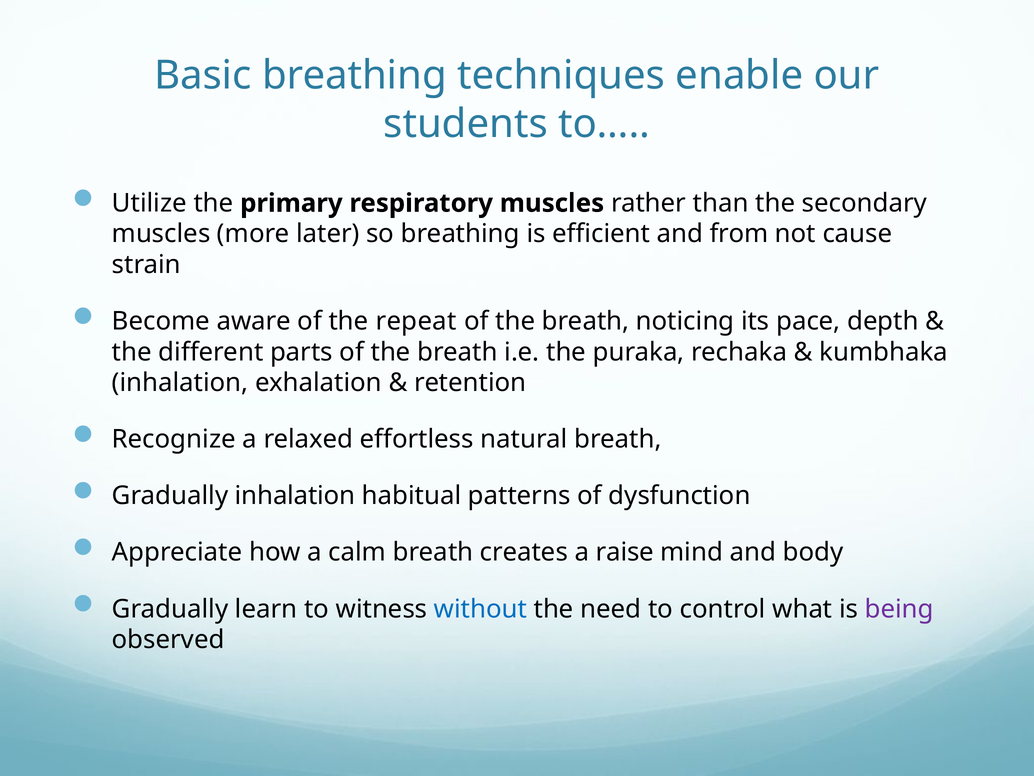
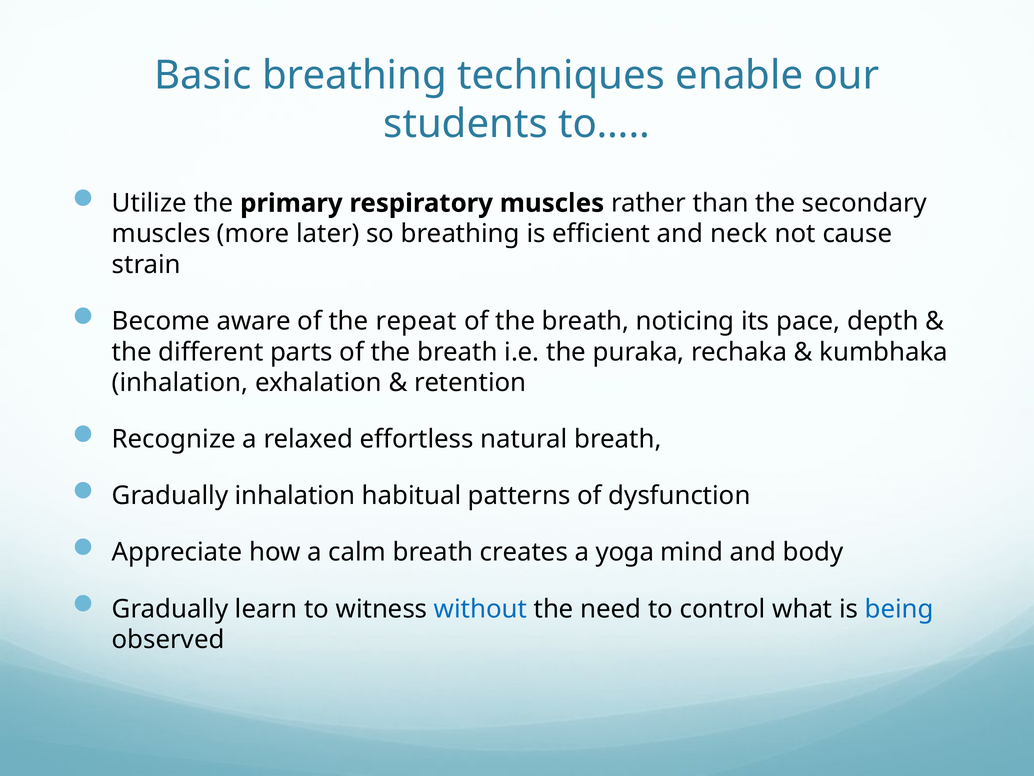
from: from -> neck (739, 234)
raise: raise -> yoga (625, 552)
being colour: purple -> blue (899, 609)
